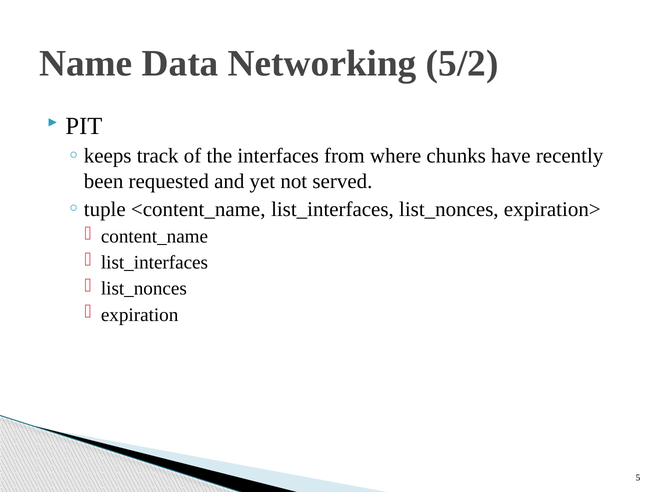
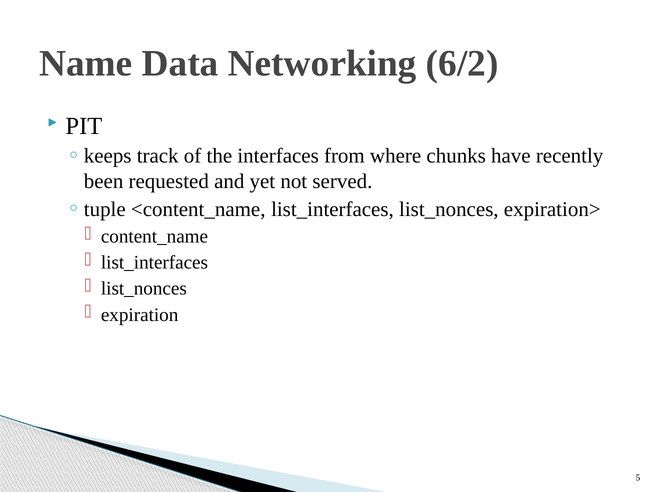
5/2: 5/2 -> 6/2 (462, 63)
